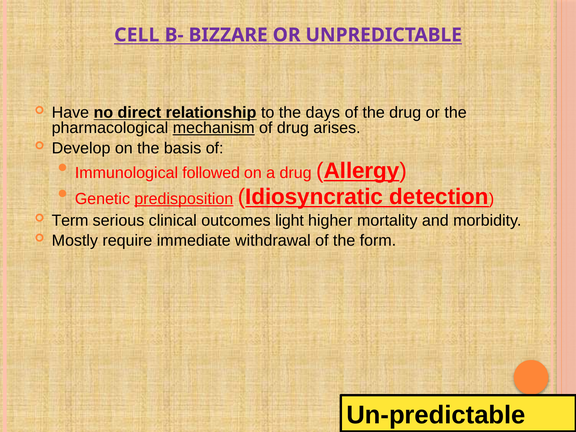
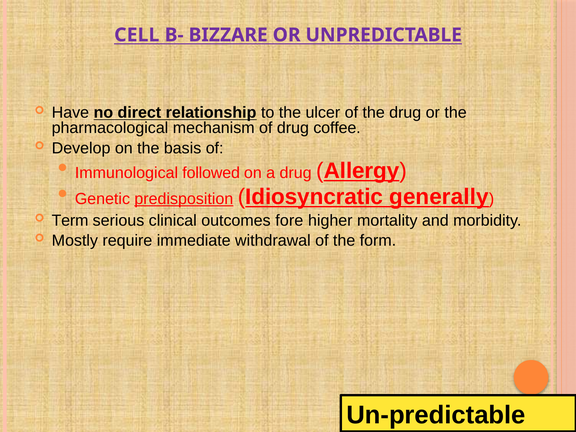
days: days -> ulcer (323, 113)
mechanism underline: present -> none (214, 128)
arises: arises -> coffee (337, 128)
detection: detection -> generally (439, 197)
light: light -> fore (289, 220)
